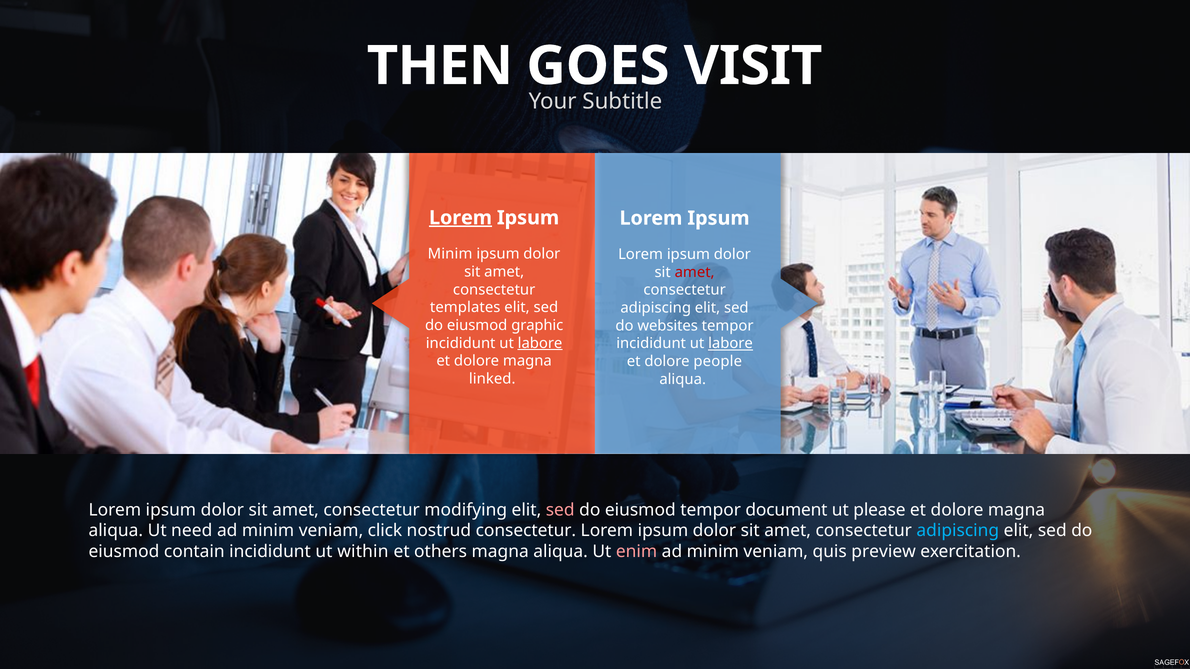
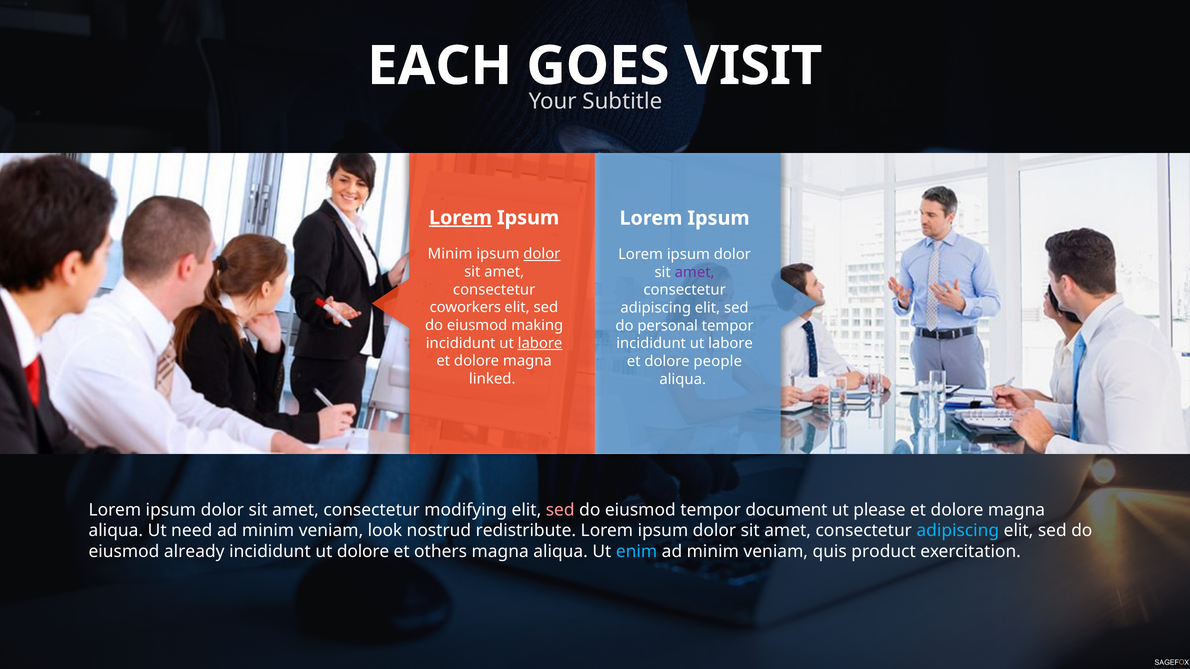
THEN: THEN -> EACH (440, 66)
dolor underline: none -> present (542, 254)
amet colour: red -> purple (695, 272)
templates: templates -> coworkers (465, 308)
graphic: graphic -> making (537, 325)
websites: websites -> personal (668, 326)
labore underline: present -> none (730, 344)
click: click -> look (385, 531)
nostrud consectetur: consectetur -> redistribute (526, 531)
contain: contain -> already (194, 552)
ut within: within -> dolore (363, 552)
enim colour: pink -> light blue (637, 552)
preview: preview -> product (884, 552)
